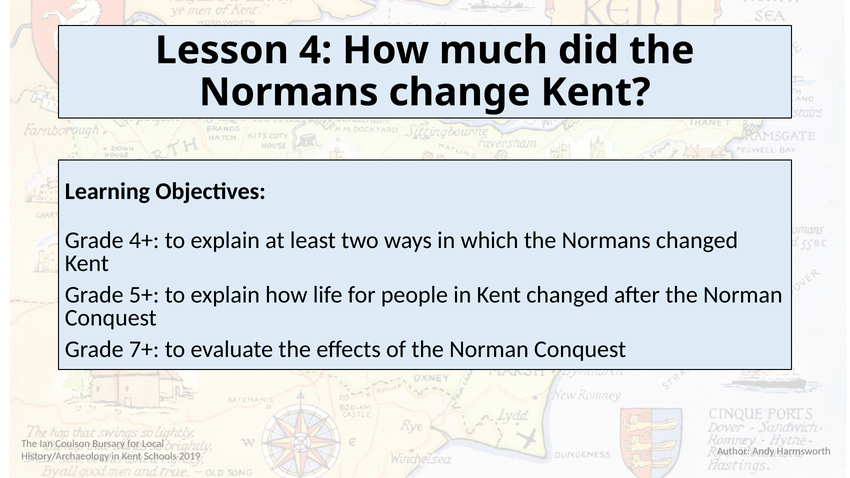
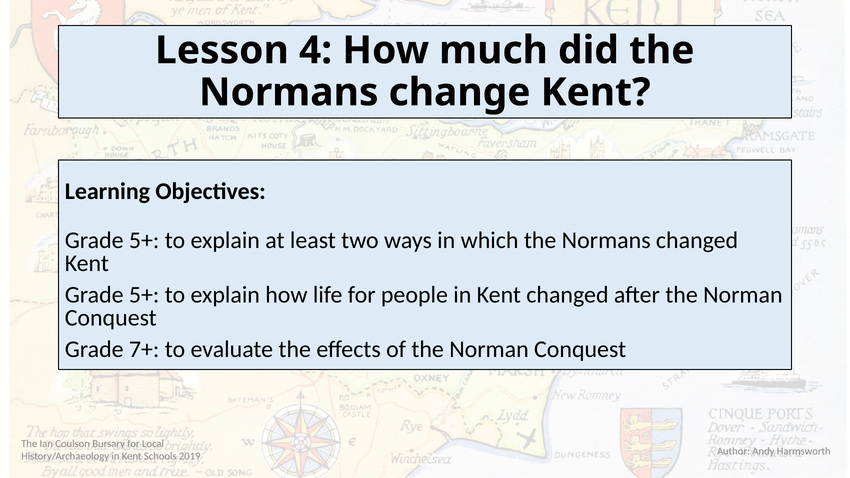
4+: 4+ -> 5+ (144, 240)
